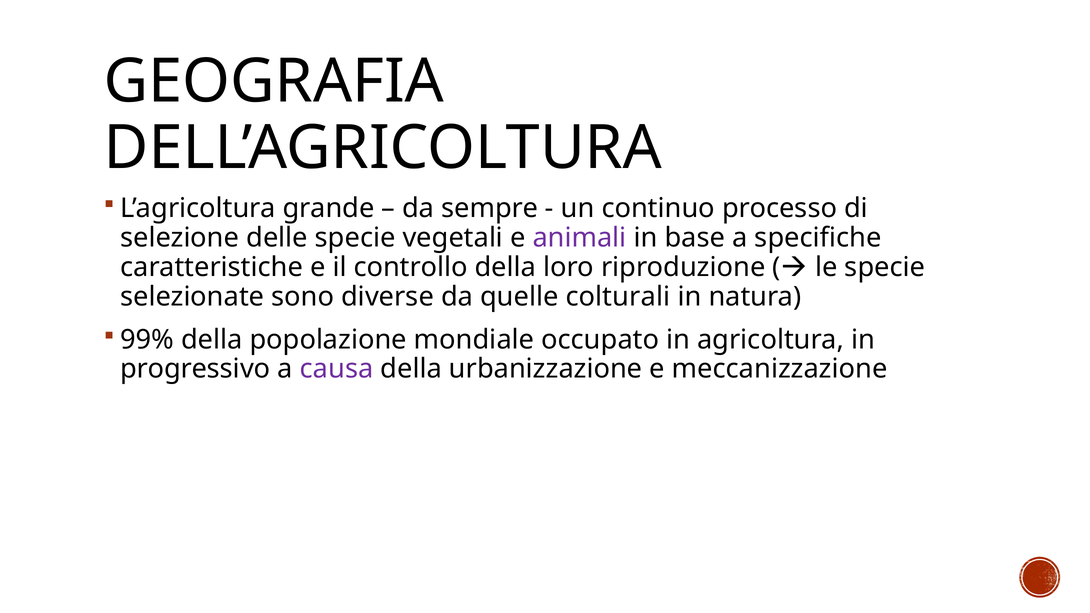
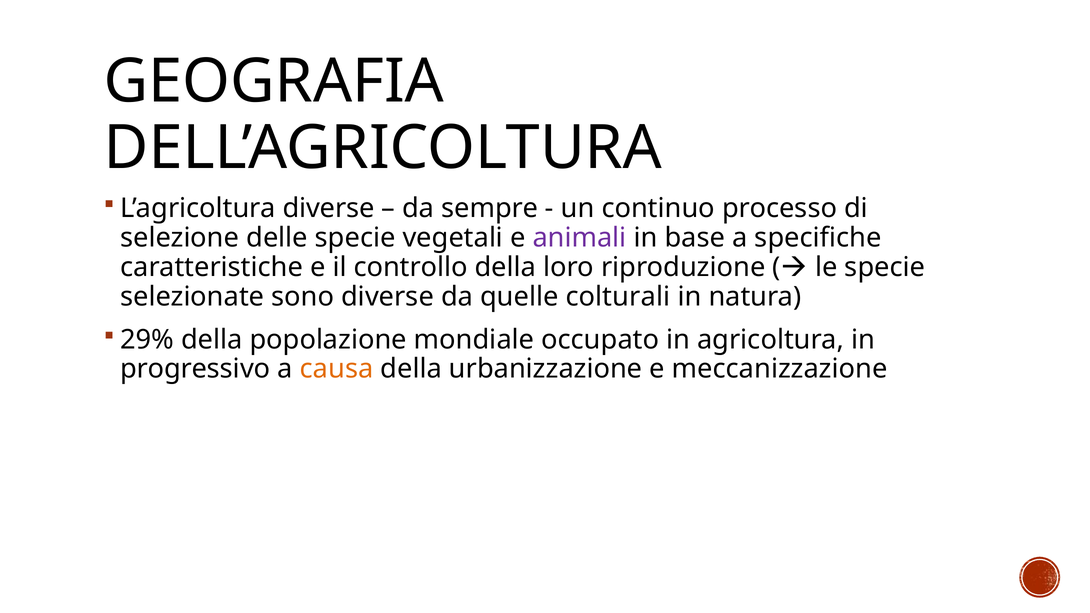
L’agricoltura grande: grande -> diverse (329, 208)
99%: 99% -> 29% (147, 340)
causa colour: purple -> orange (337, 369)
